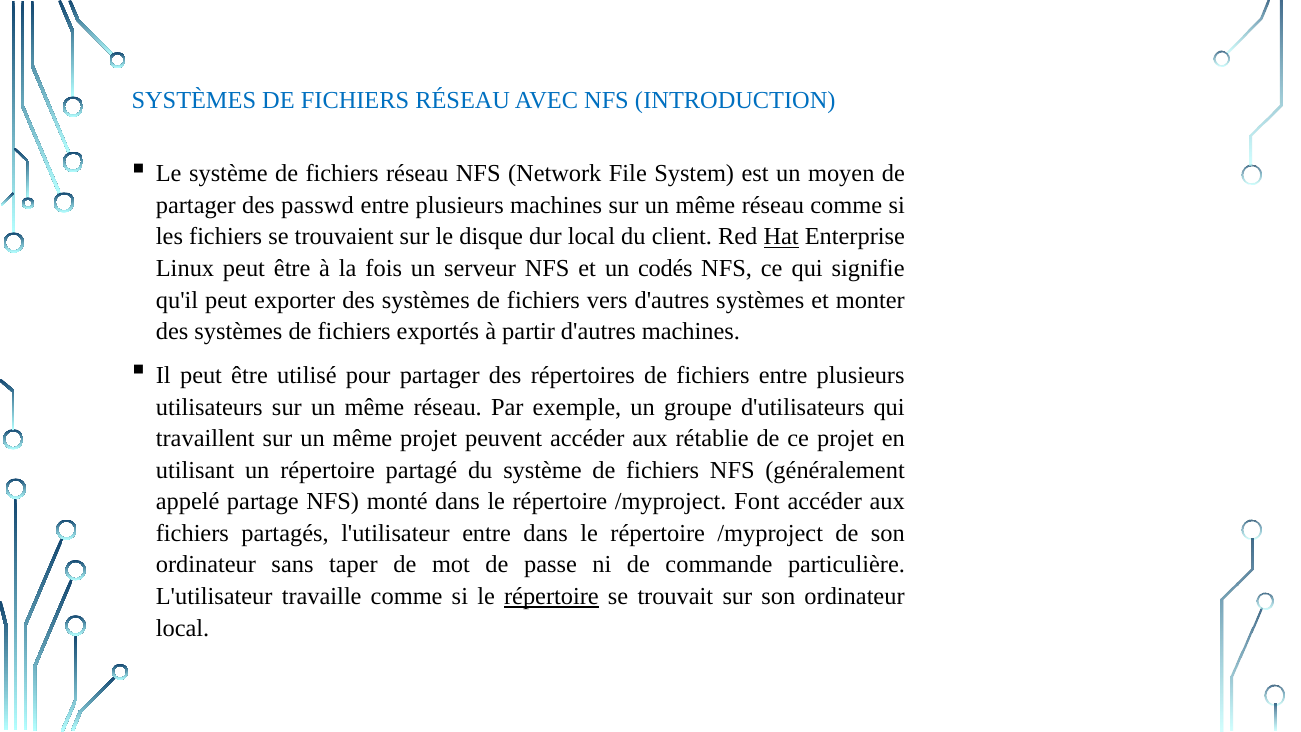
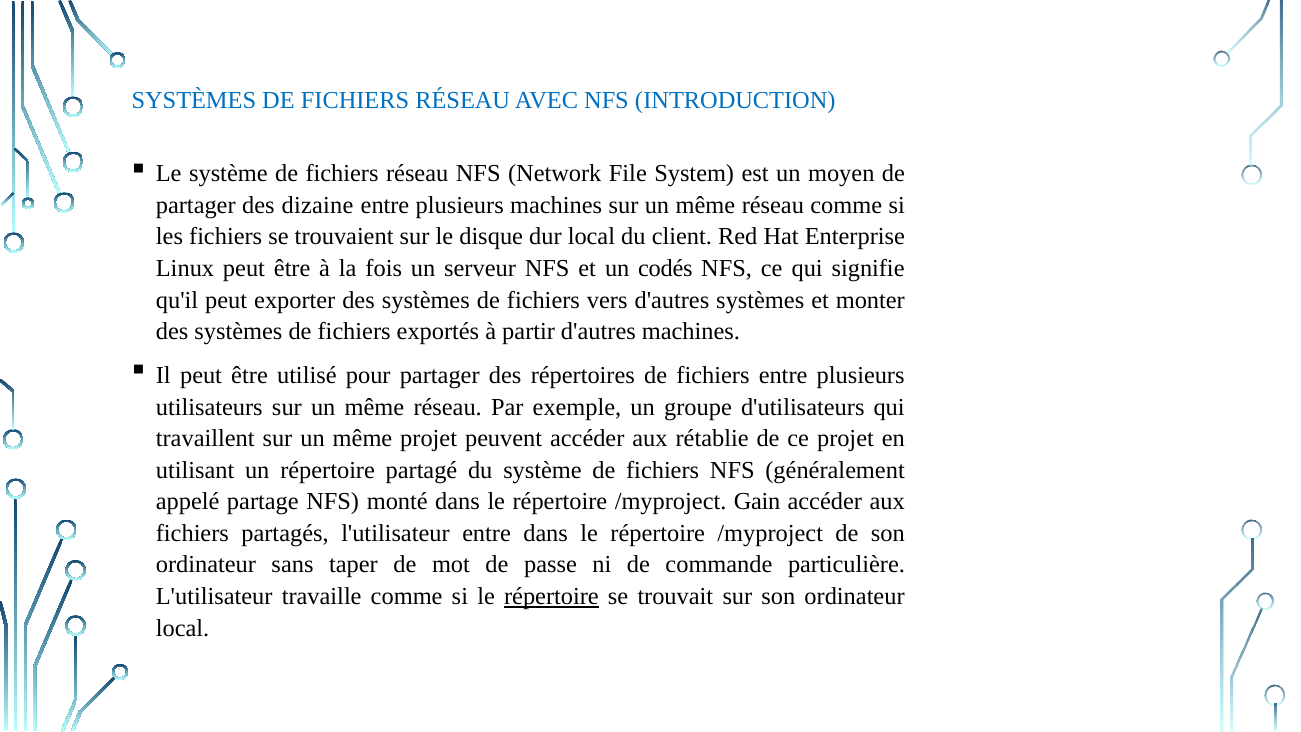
passwd: passwd -> dizaine (318, 205)
Hat underline: present -> none (781, 237)
Font: Font -> Gain (757, 502)
